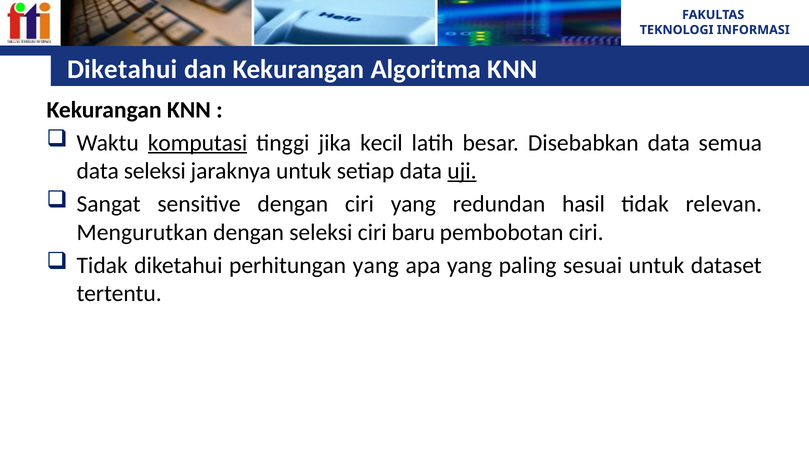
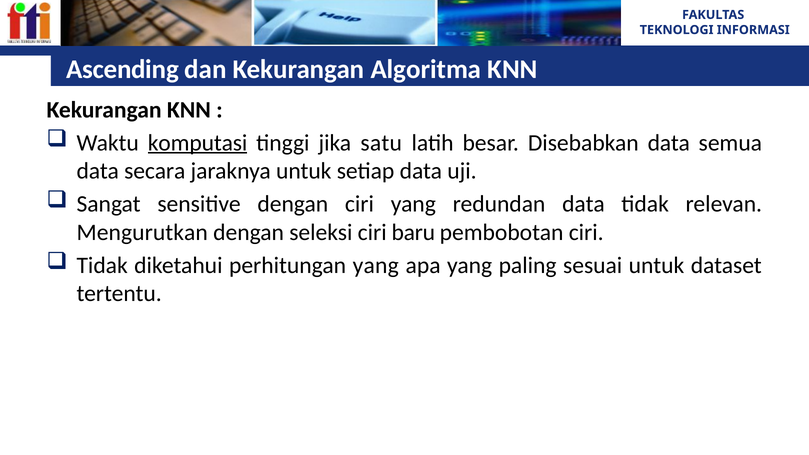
Diketahui: Diketahui -> Ascending (123, 69)
kecil: kecil -> satu (381, 143)
data seleksi: seleksi -> secara (155, 171)
uji underline: present -> none (462, 171)
redundan hasil: hasil -> data (583, 204)
